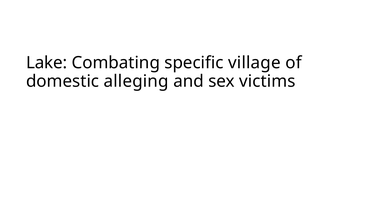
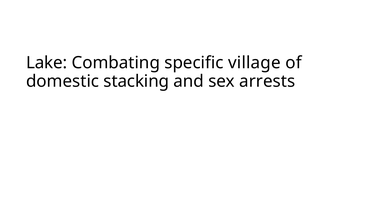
alleging: alleging -> stacking (136, 81)
victims: victims -> arrests (267, 81)
